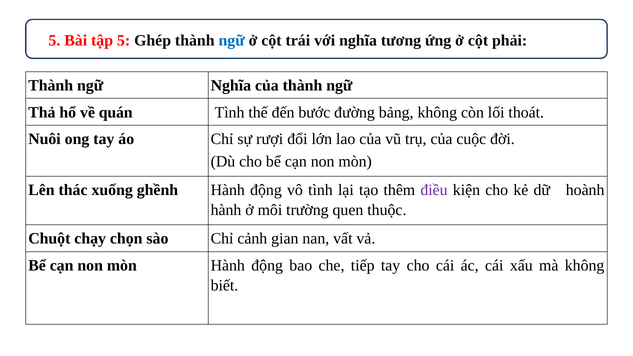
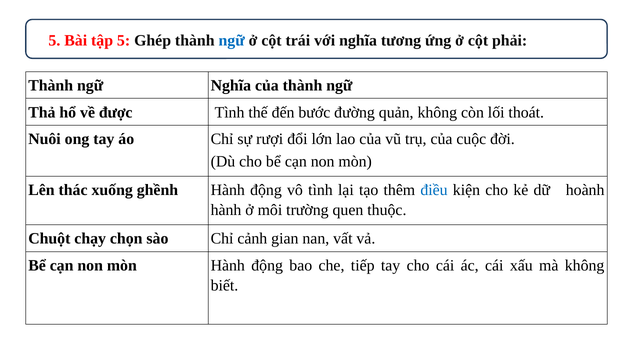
quán: quán -> được (116, 112)
bảng: bảng -> quản (396, 112)
điều colour: purple -> blue (434, 190)
